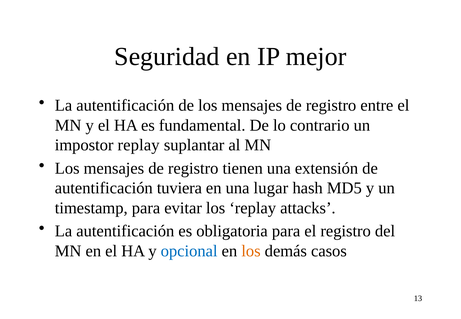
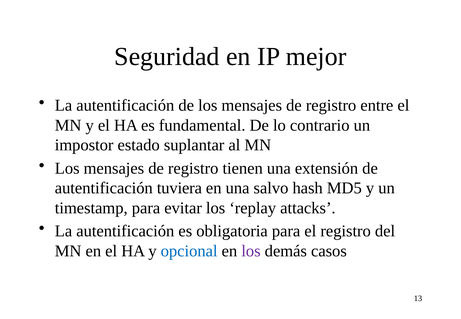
impostor replay: replay -> estado (139, 145)
lugar: lugar -> salvo (271, 188)
los colour: orange -> purple (251, 251)
